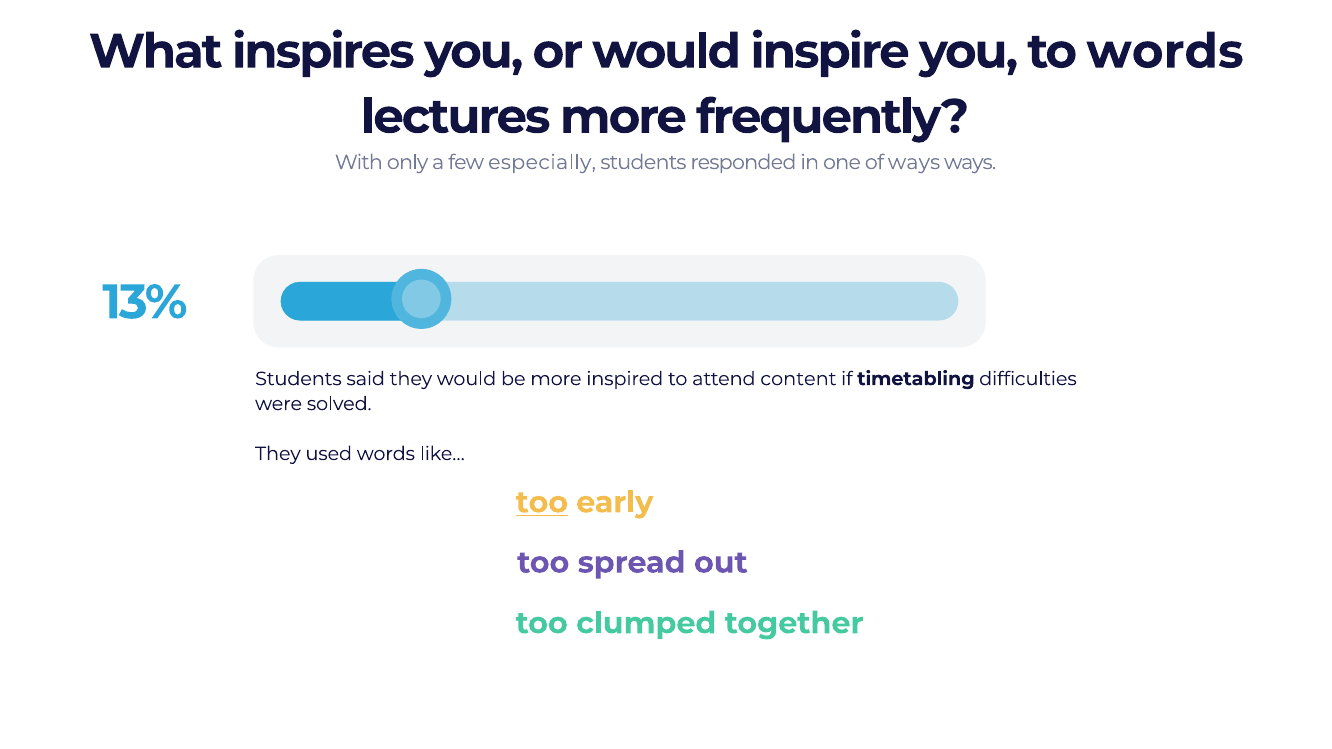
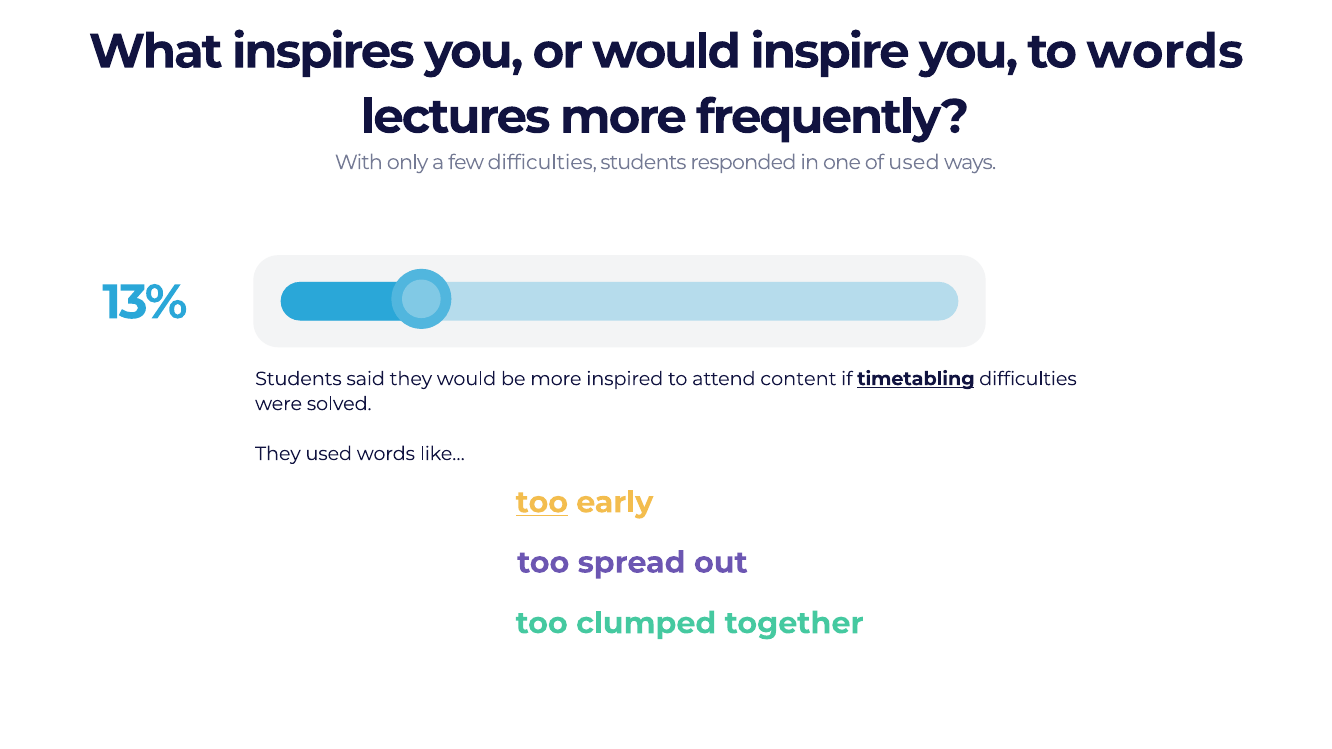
few especially: especially -> difficulties (542, 162)
of ways: ways -> used (914, 162)
timetabling underline: none -> present (916, 379)
